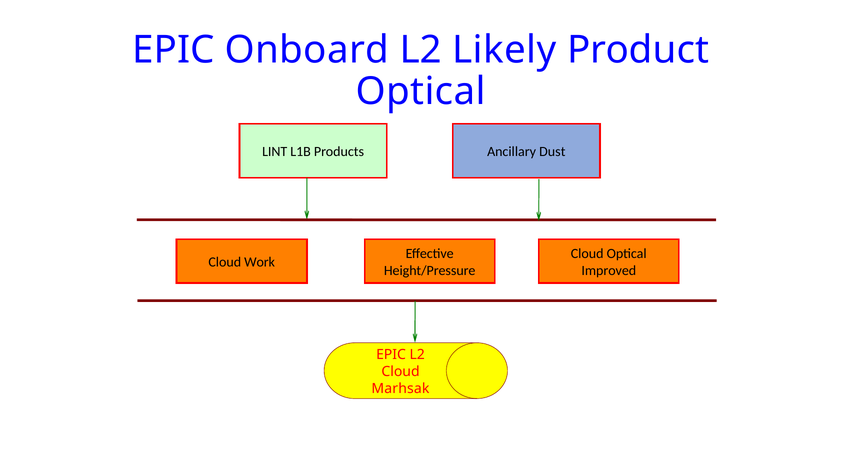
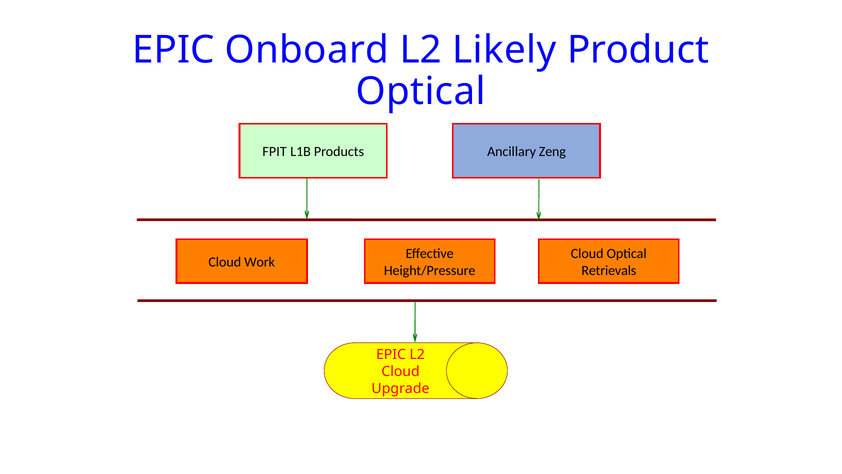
LINT: LINT -> FPIT (275, 152)
Dust: Dust -> Zeng (552, 152)
Improved: Improved -> Retrievals (609, 270)
Marhsak: Marhsak -> Upgrade (400, 388)
